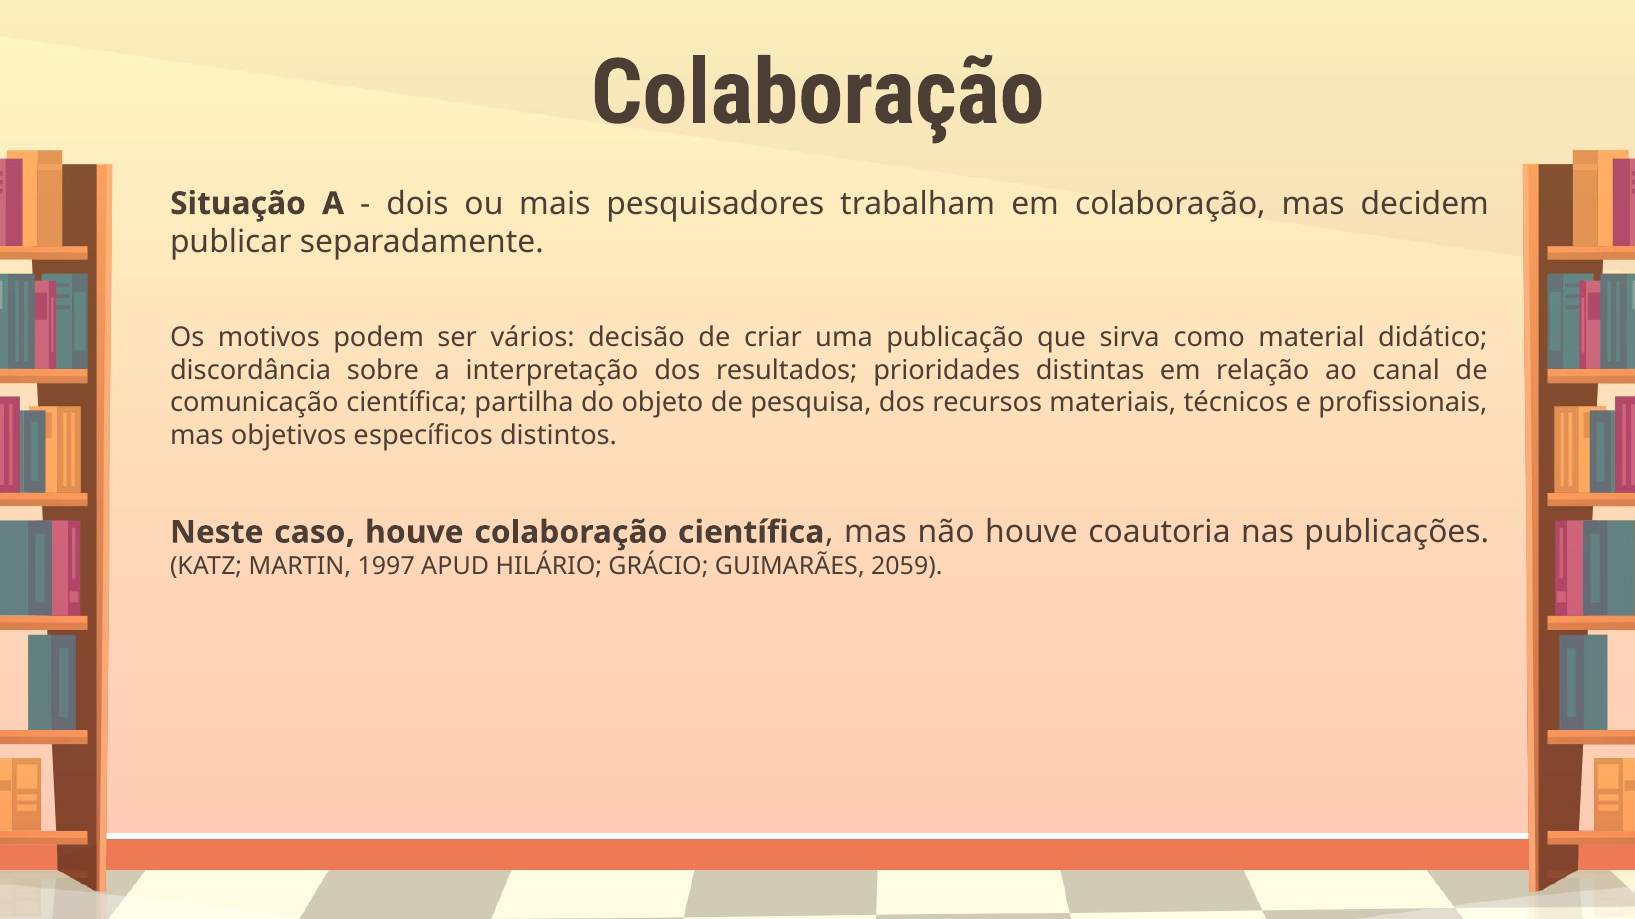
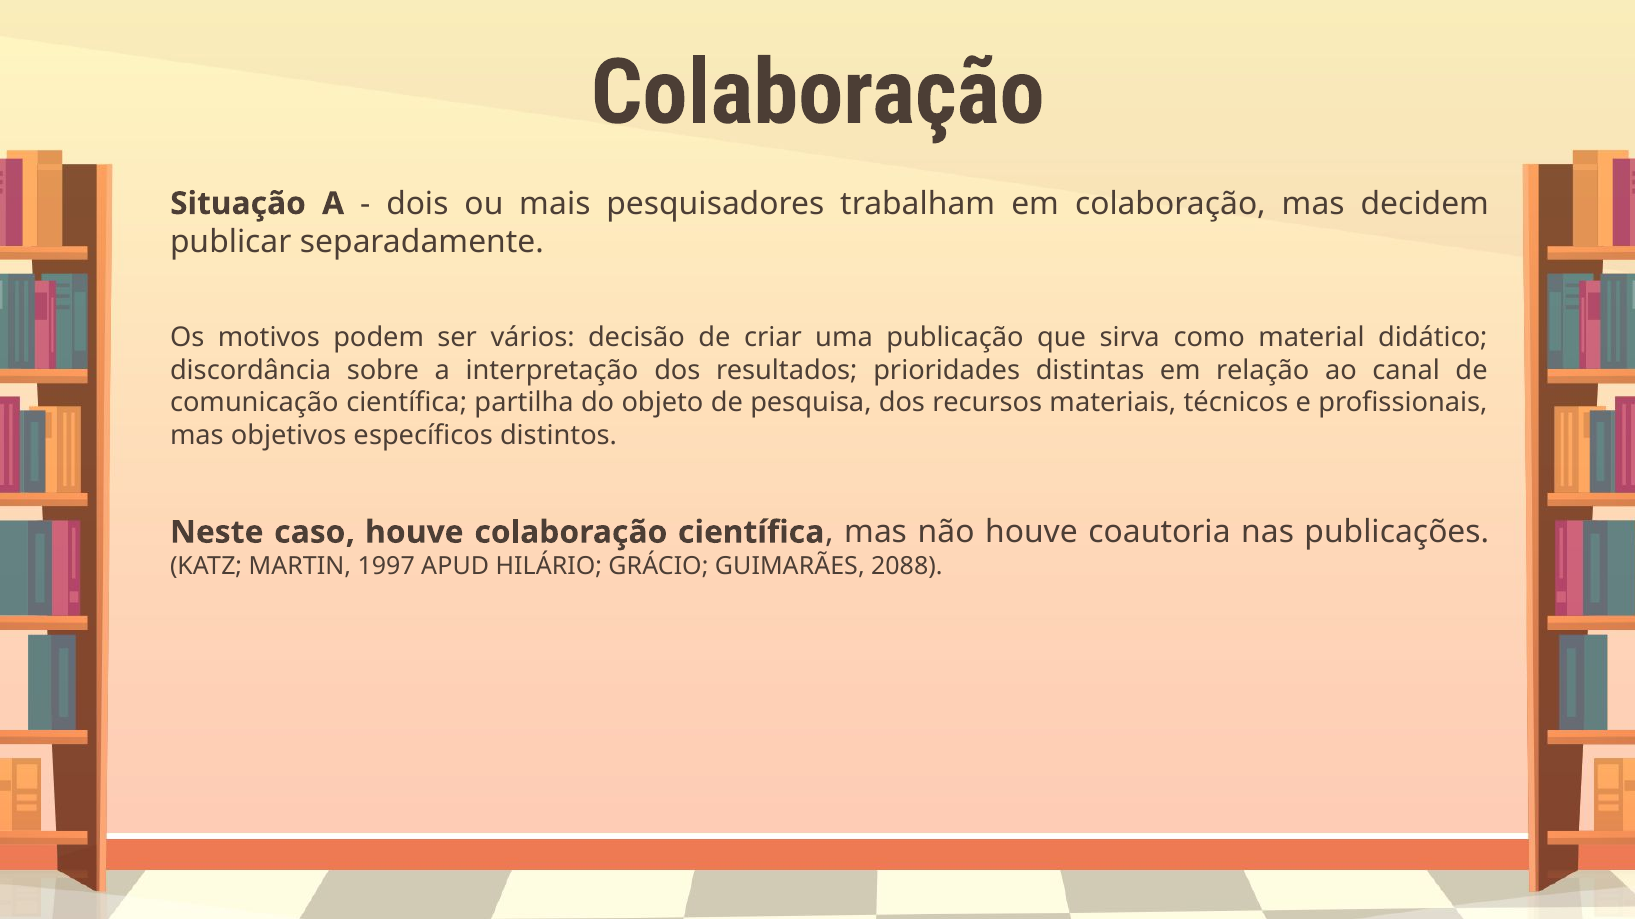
2059: 2059 -> 2088 (907, 566)
